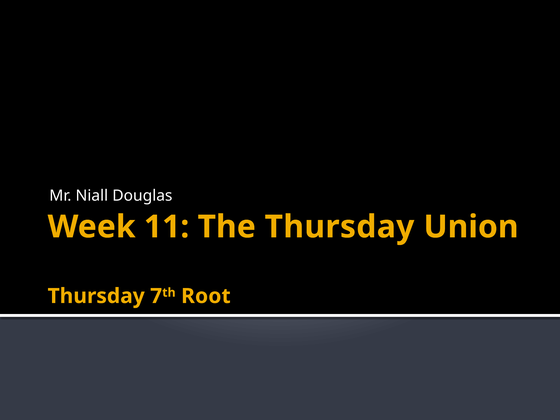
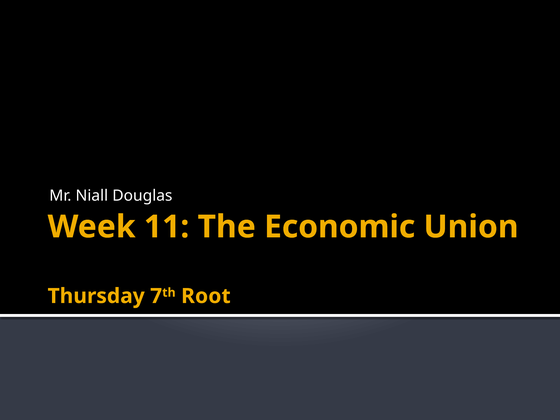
The Thursday: Thursday -> Economic (340, 227)
